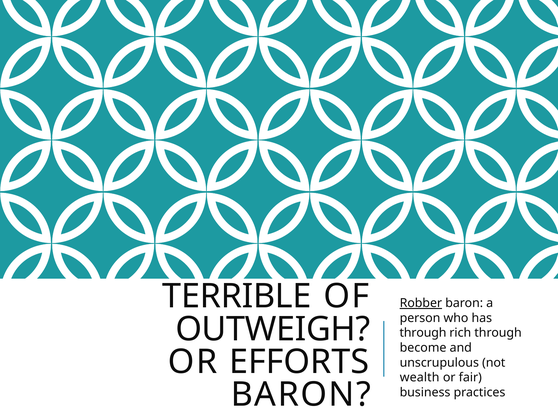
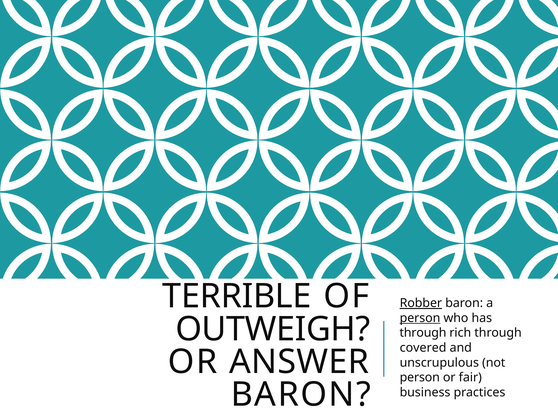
person underline: none -> present (420, 318)
become: become -> covered (423, 348)
EFFORTS: EFFORTS -> ANSWER (299, 362)
wealth: wealth -> person (420, 378)
